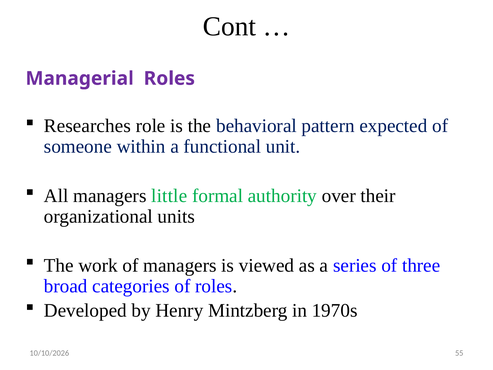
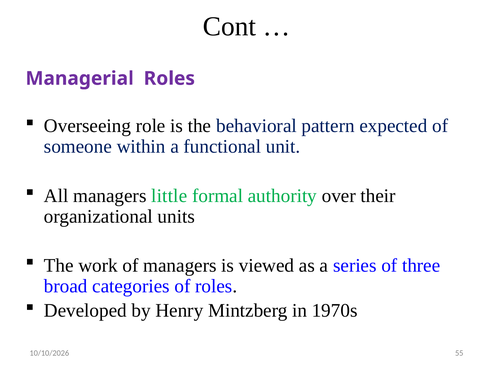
Researches: Researches -> Overseeing (87, 126)
